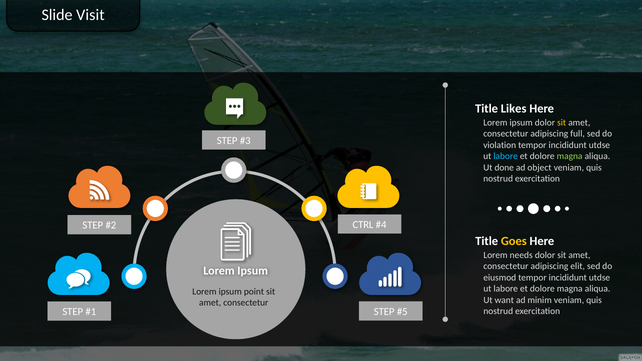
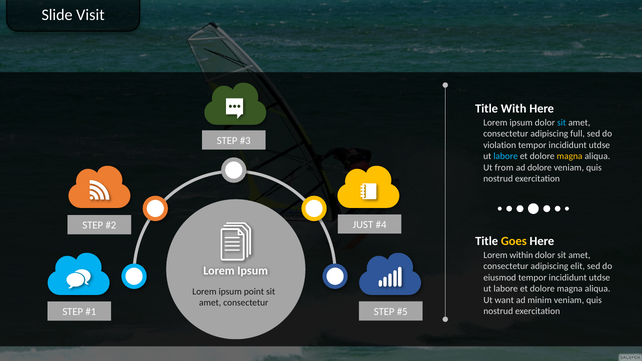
Likes: Likes -> With (514, 109)
sit colour: yellow -> light blue (562, 123)
magna colour: light green -> yellow (570, 156)
done: done -> from (504, 168)
ad object: object -> dolore (540, 168)
CTRL: CTRL -> JUST (363, 225)
needs: needs -> within (521, 255)
